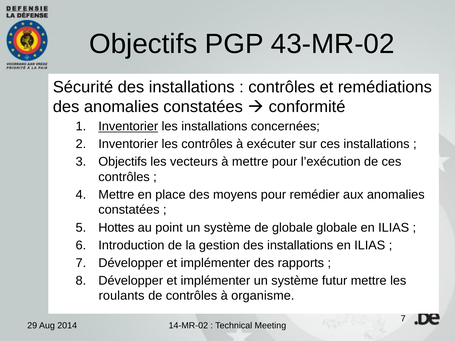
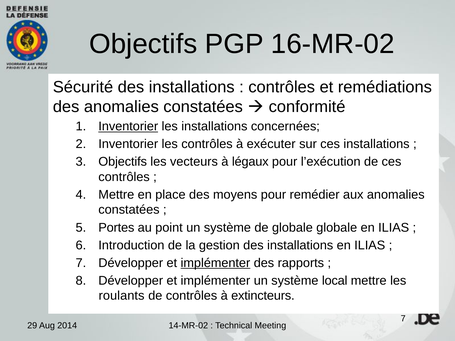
43-MR-02: 43-MR-02 -> 16-MR-02 (333, 44)
à mettre: mettre -> légaux (250, 162)
Hottes: Hottes -> Portes (116, 228)
implémenter underline: none -> present (215, 263)
futur: futur -> local (335, 281)
organisme: organisme -> extincteurs (263, 296)
